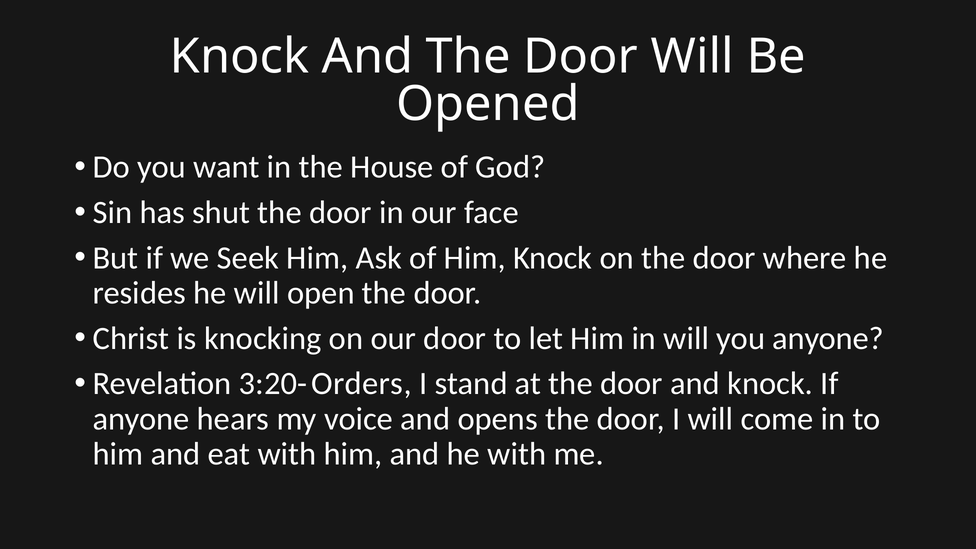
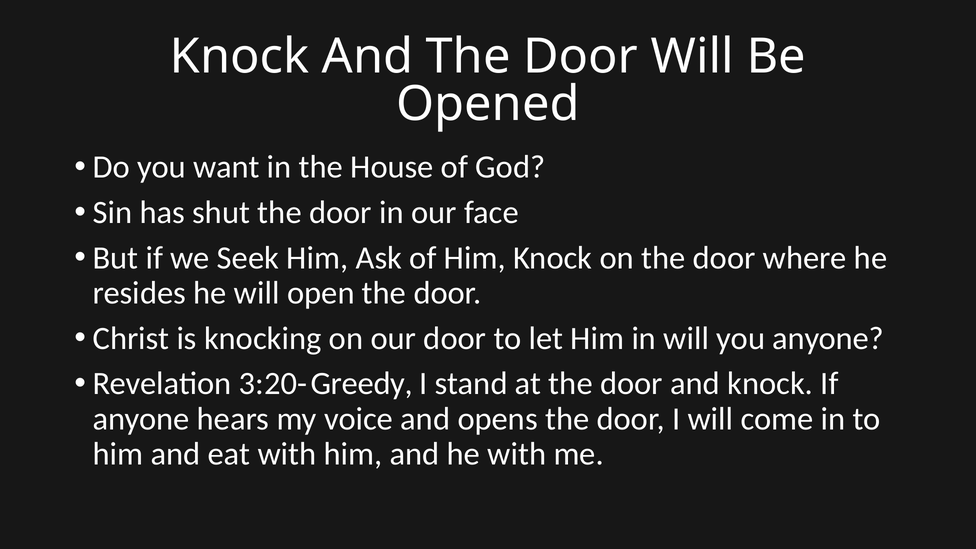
Orders: Orders -> Greedy (362, 384)
